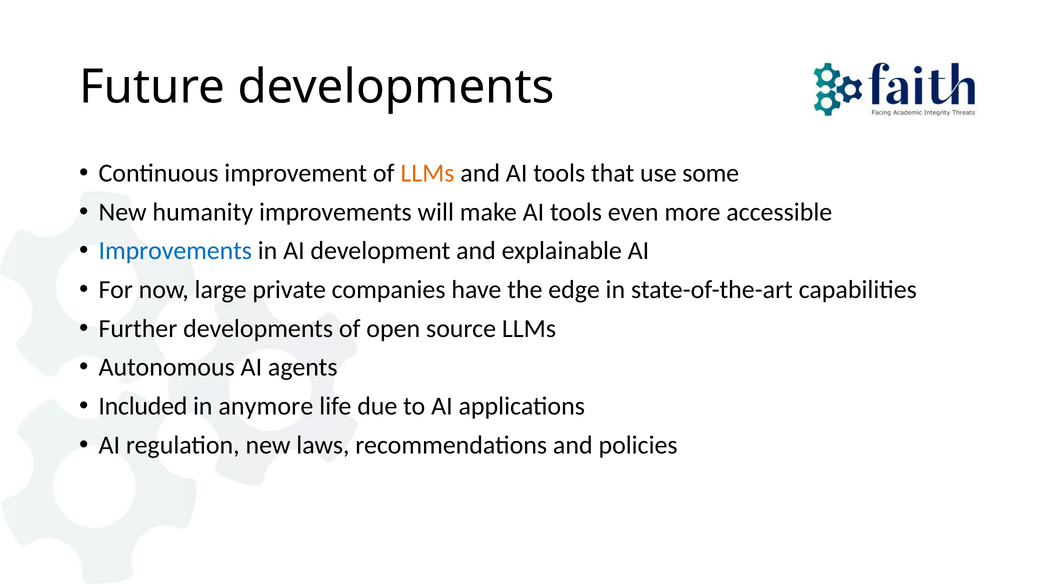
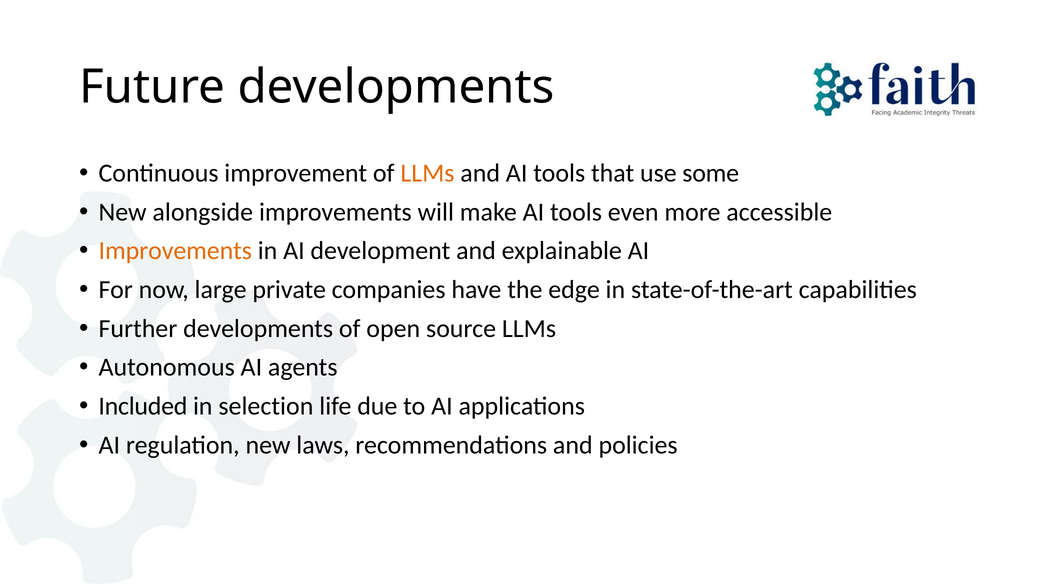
humanity: humanity -> alongside (203, 212)
Improvements colour: blue -> orange (175, 251)
anymore: anymore -> selection (266, 406)
